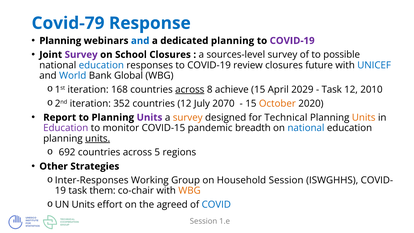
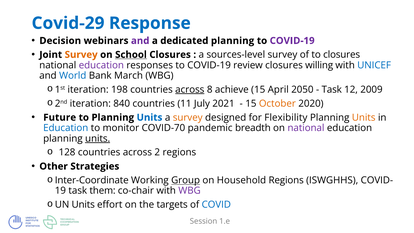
Covid-79: Covid-79 -> Covid-29 (68, 23)
Planning: Planning -> Decision (60, 41)
and colour: blue -> purple (140, 41)
Survey colour: purple -> orange (81, 55)
School underline: none -> present (131, 55)
to possible: possible -> closures (342, 55)
education colour: blue -> purple (101, 65)
future: future -> willing (319, 65)
Global: Global -> March (129, 76)
168: 168 -> 198 (119, 90)
2029: 2029 -> 2050 (302, 90)
2010: 2010 -> 2009 (371, 90)
352: 352 -> 840 (122, 103)
countries 12: 12 -> 11 (184, 103)
2070: 2070 -> 2021 (223, 103)
Report: Report -> Future (60, 117)
Units colour: purple -> blue (149, 117)
Technical: Technical -> Flexibility (286, 117)
Education colour: purple -> blue (66, 128)
COVID-15: COVID-15 -> COVID-70 (163, 128)
national colour: blue -> purple (306, 128)
692: 692 -> 128 (67, 152)
5: 5 -> 2 (157, 152)
Inter-Responses: Inter-Responses -> Inter-Coordinate (92, 180)
Group underline: none -> present (186, 180)
Household Session: Session -> Regions (286, 180)
WBG colour: orange -> purple (190, 191)
agreed: agreed -> targets (172, 205)
